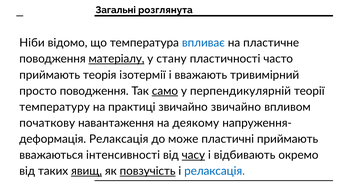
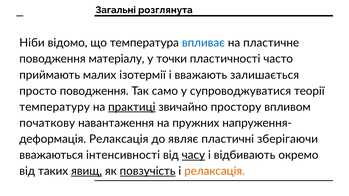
матеріалу underline: present -> none (117, 59)
стану: стану -> точки (172, 59)
теорія: теорія -> малих (100, 75)
тривимірний: тривимірний -> залишається (265, 75)
само underline: present -> none (165, 91)
перпендикулярній: перпендикулярній -> супроводжуватися (241, 91)
практиці underline: none -> present (132, 107)
звичайно звичайно: звичайно -> простору (236, 107)
деякому: деякому -> пружних (196, 123)
може: може -> являє (183, 139)
пластичні приймають: приймають -> зберігаючи (288, 139)
релаксація colour: blue -> orange (215, 171)
